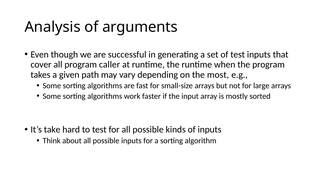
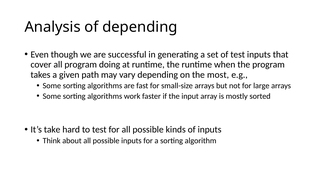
of arguments: arguments -> depending (140, 27)
caller: caller -> doing (110, 65)
